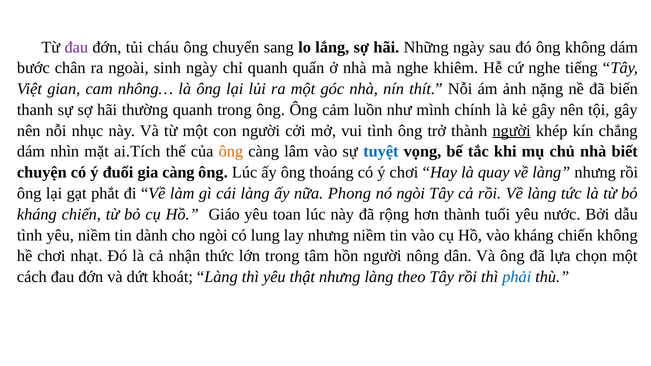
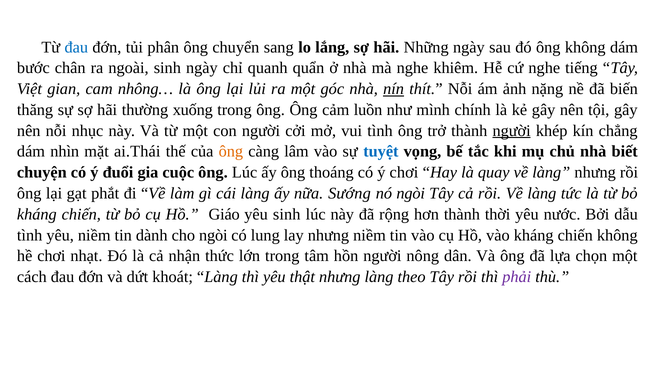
đau colour: purple -> blue (76, 47)
cháu: cháu -> phân (163, 47)
nín underline: none -> present (394, 89)
thanh: thanh -> thăng (35, 110)
thường quanh: quanh -> xuống (193, 110)
ai.Tích: ai.Tích -> ai.Thái (137, 152)
gia càng: càng -> cuộc (178, 173)
Phong: Phong -> Sướng (349, 193)
yêu toan: toan -> sinh (287, 214)
tuổi: tuổi -> thời (498, 214)
phải colour: blue -> purple (517, 277)
